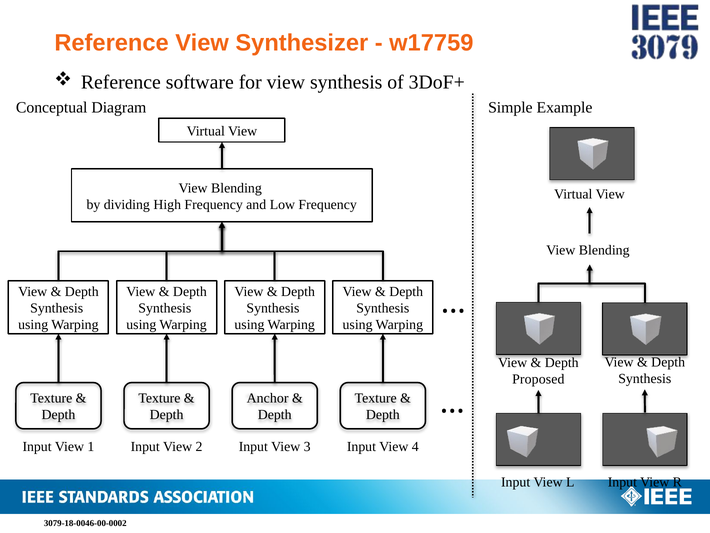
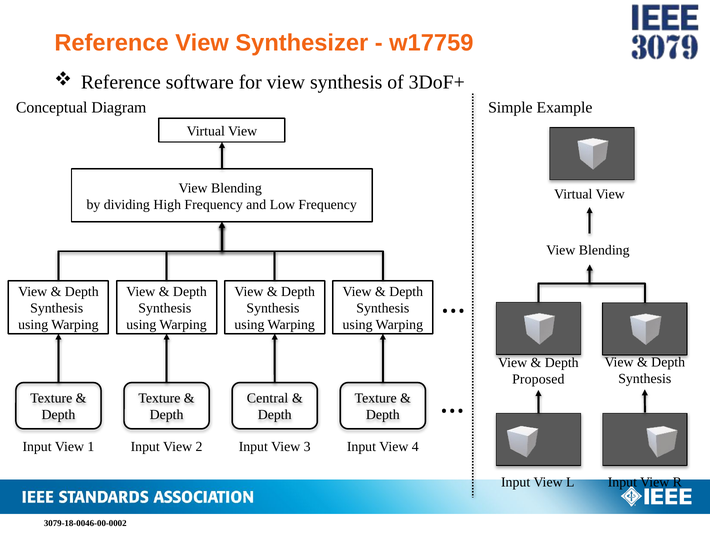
Anchor: Anchor -> Central (268, 398)
